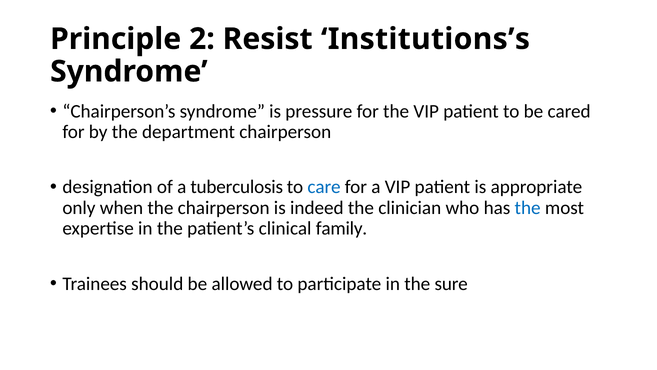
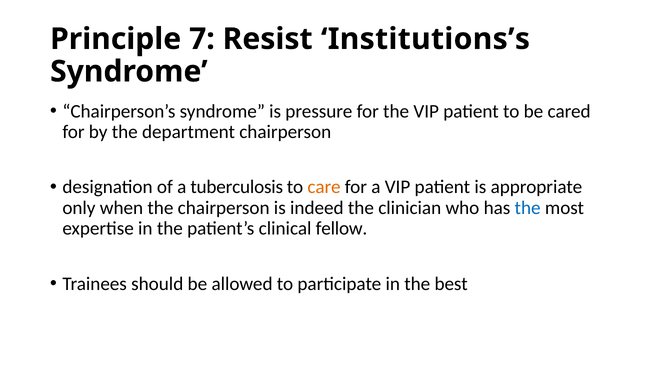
2: 2 -> 7 (202, 39)
care colour: blue -> orange (324, 187)
family: family -> fellow (341, 228)
sure: sure -> best (451, 283)
